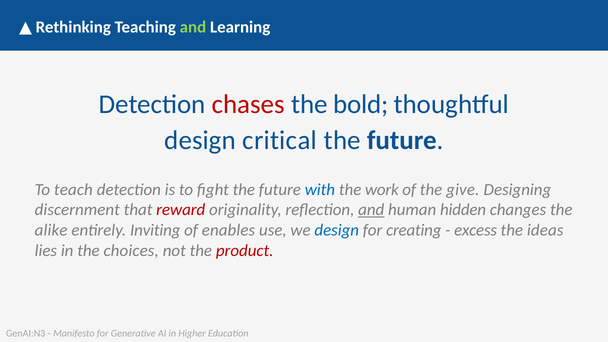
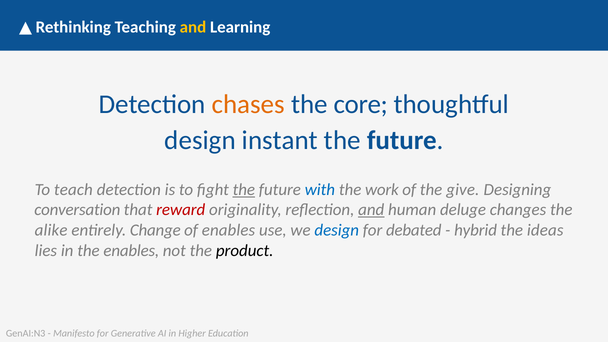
and colour: light green -> yellow (193, 27)
chases colour: red -> orange (248, 104)
bold: bold -> core (361, 104)
critical: critical -> instant (280, 140)
the underline: none -> present (244, 190)
discernment: discernment -> conversation (77, 210)
hidden: hidden -> deluge (463, 210)
Inviting: Inviting -> Change (155, 230)
creating: creating -> debated (414, 230)
excess: excess -> hybrid (476, 230)
the choices: choices -> enables (131, 250)
product colour: red -> black (245, 250)
